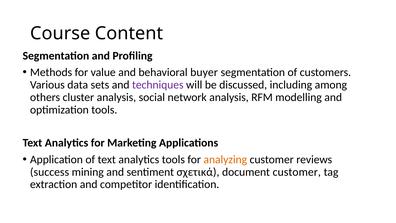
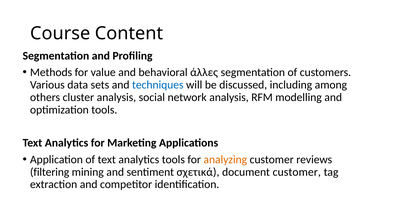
buyer: buyer -> άλλες (204, 72)
techniques colour: purple -> blue (158, 85)
success: success -> filtering (50, 172)
